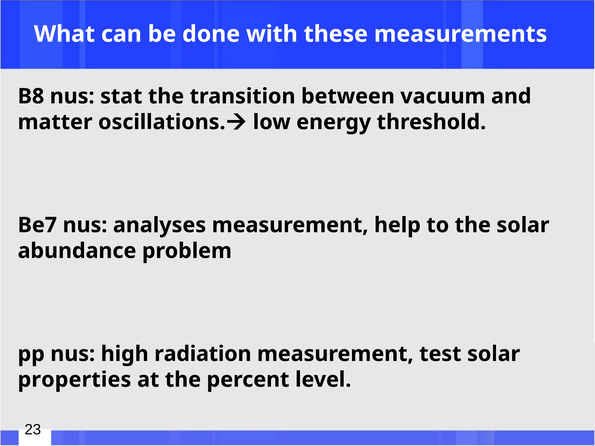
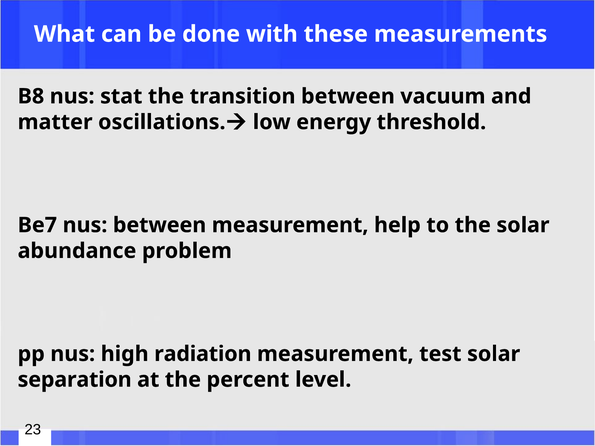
nus analyses: analyses -> between (160, 225)
properties: properties -> separation (75, 380)
